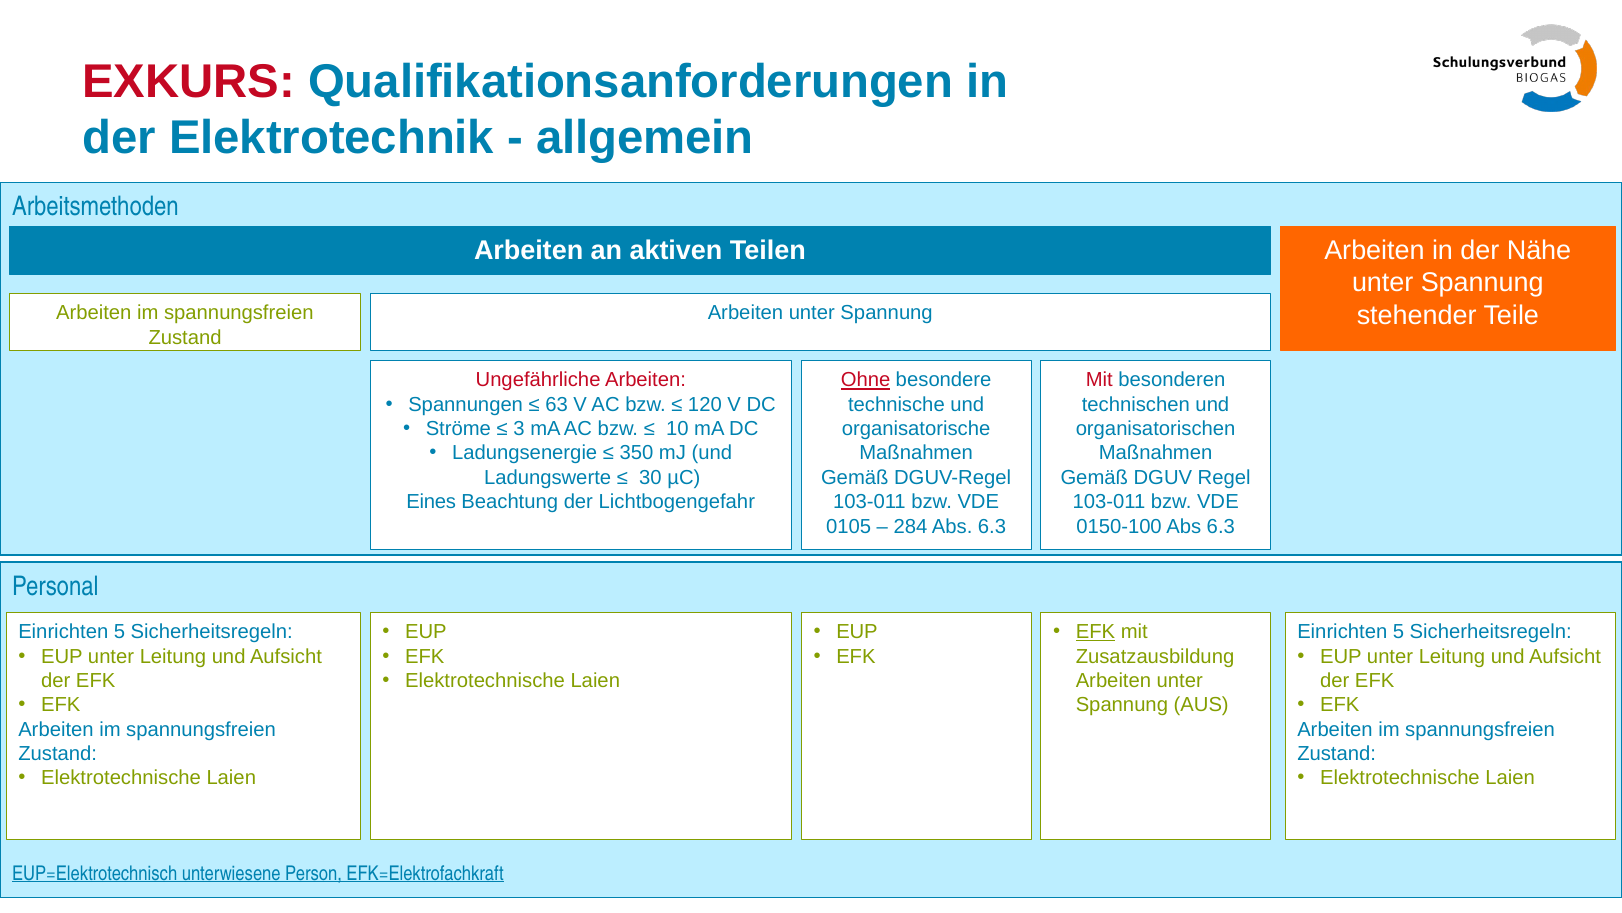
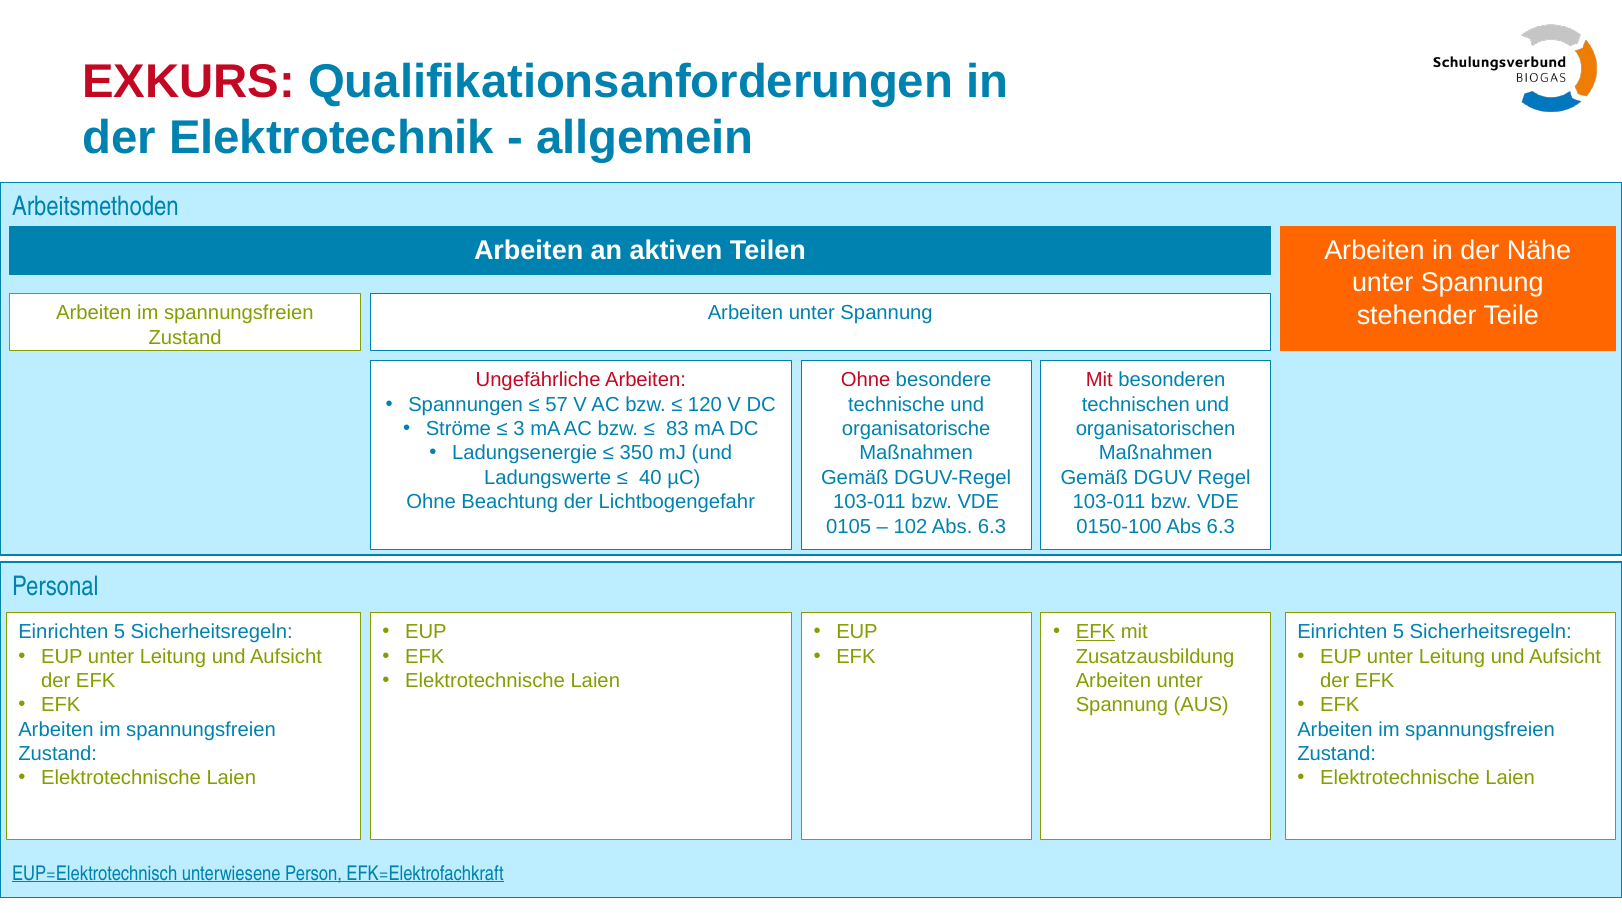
Ohne underline: present -> none (866, 380)
63: 63 -> 57 (557, 404)
10: 10 -> 83 (677, 429)
30: 30 -> 40 (650, 477)
Eines: Eines -> Ohne (431, 502)
284: 284 -> 102 (910, 526)
